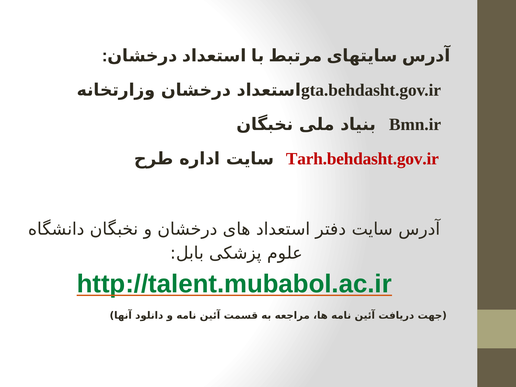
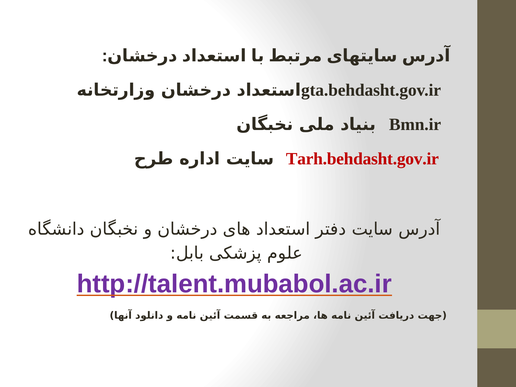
http://talent.mubabol.ac.ir colour: green -> purple (234, 284)
